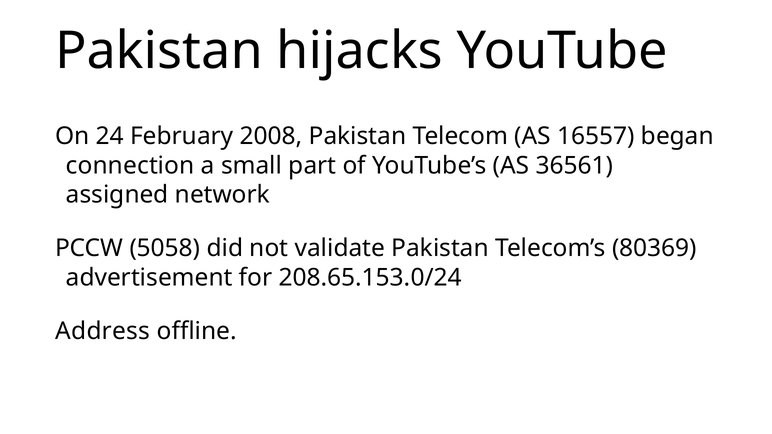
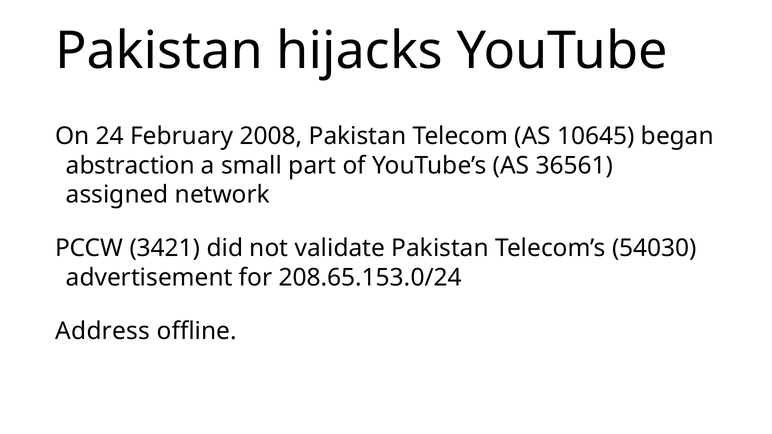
16557: 16557 -> 10645 (596, 136)
connection: connection -> abstraction (130, 166)
5058: 5058 -> 3421 (165, 249)
80369: 80369 -> 54030 (654, 249)
